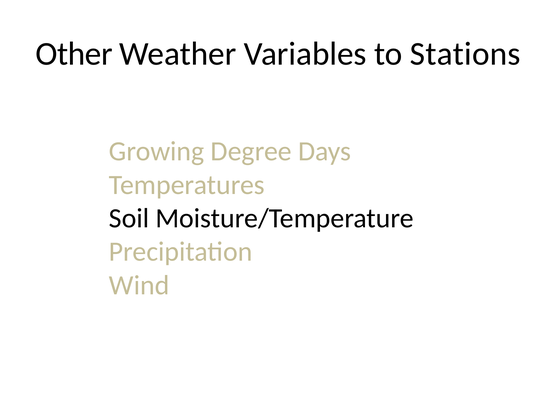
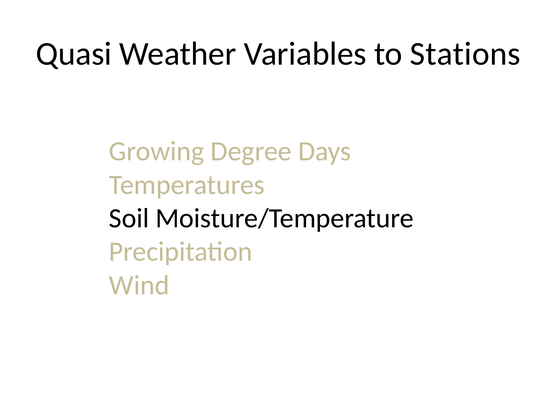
Other: Other -> Quasi (74, 54)
